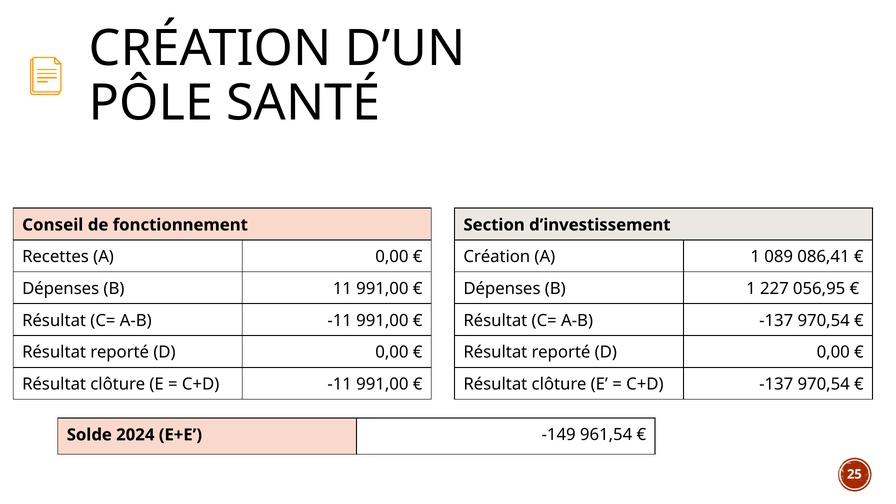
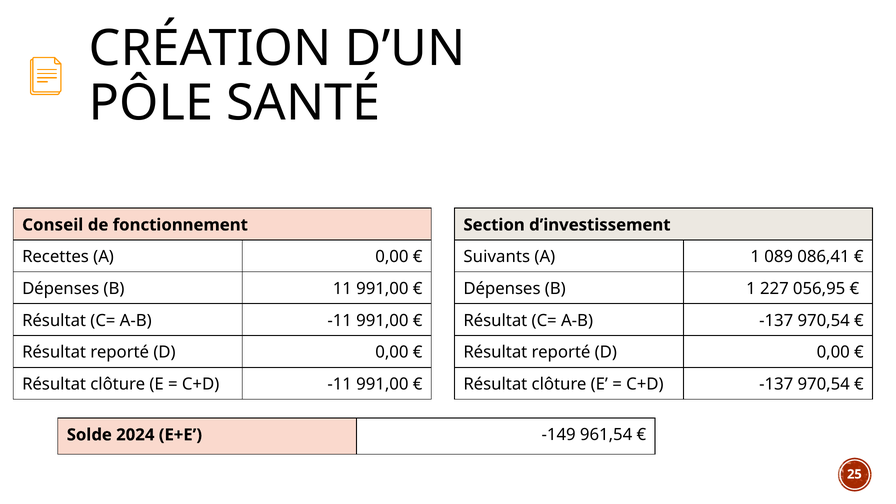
Création: Création -> Suivants (497, 257)
